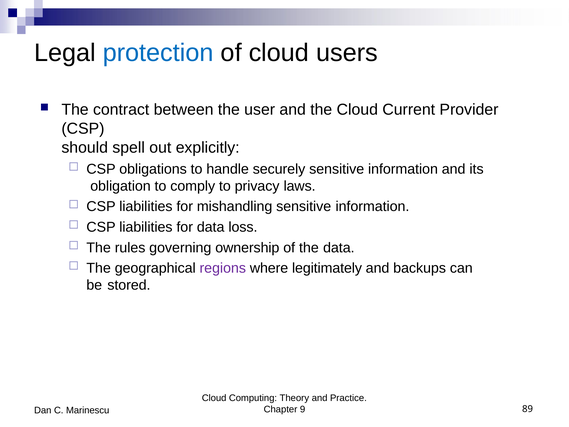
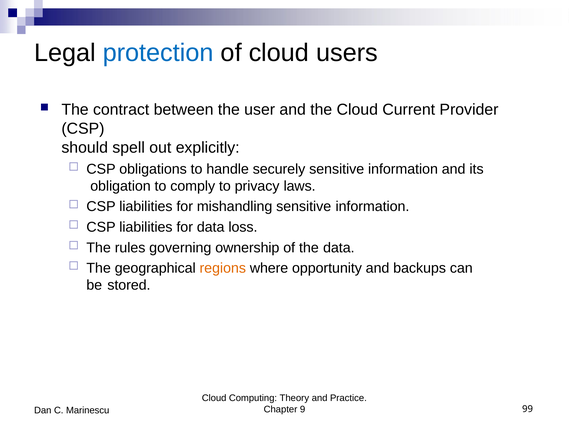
regions colour: purple -> orange (223, 268)
legitimately: legitimately -> opportunity (327, 268)
89: 89 -> 99 (528, 409)
